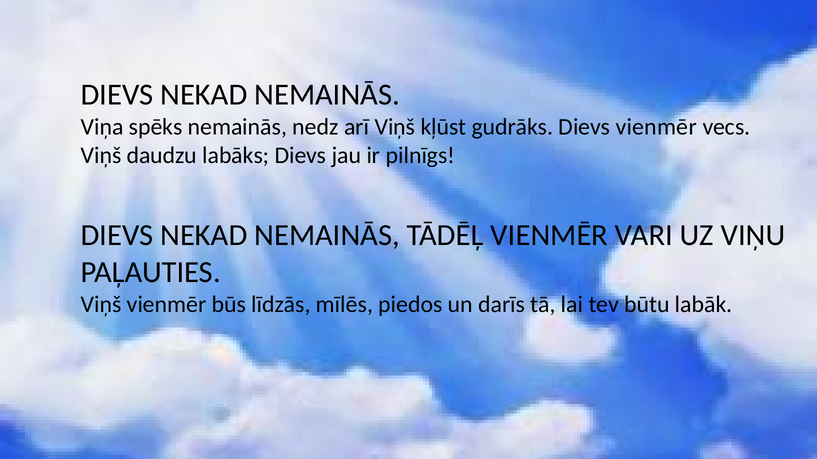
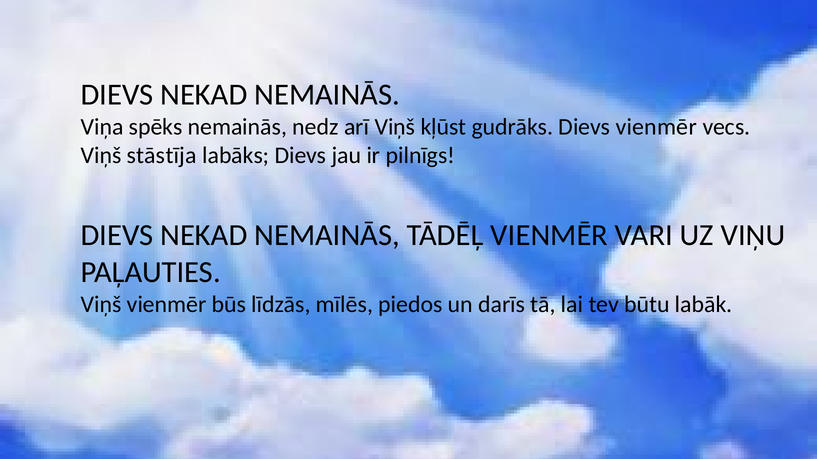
daudzu: daudzu -> stāstīja (162, 155)
